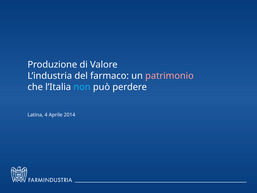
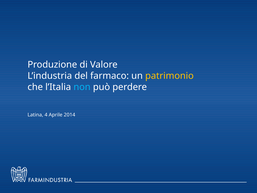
patrimonio colour: pink -> yellow (169, 76)
